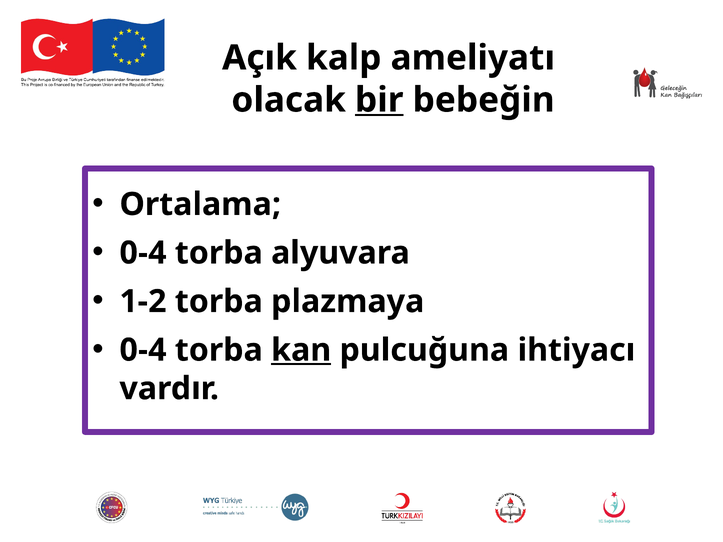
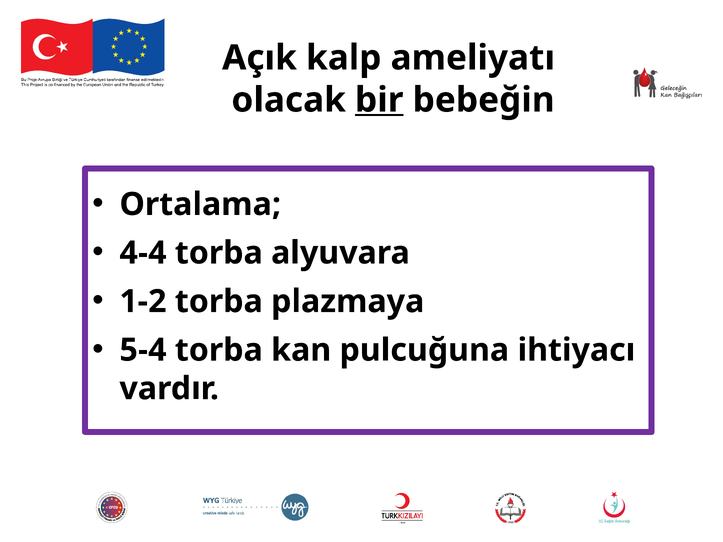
0-4: 0-4 -> 4-4 (143, 253)
0-4: 0-4 -> 5-4 (143, 350)
kan underline: present -> none (301, 350)
